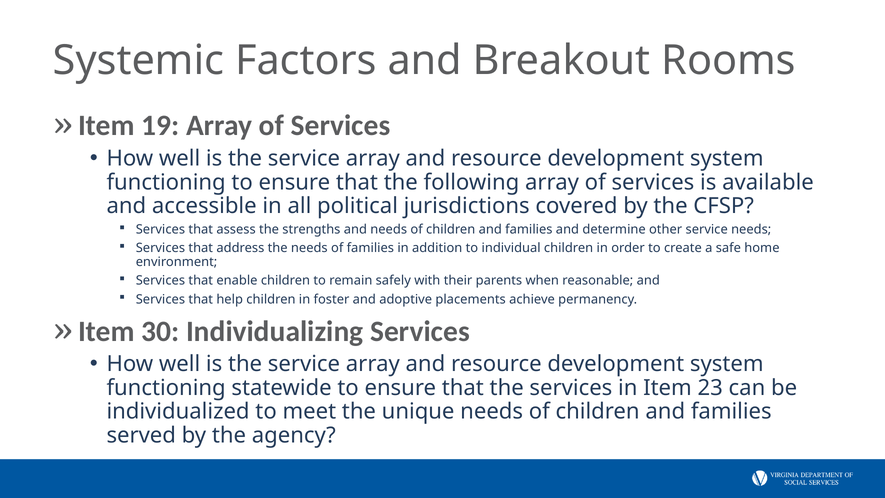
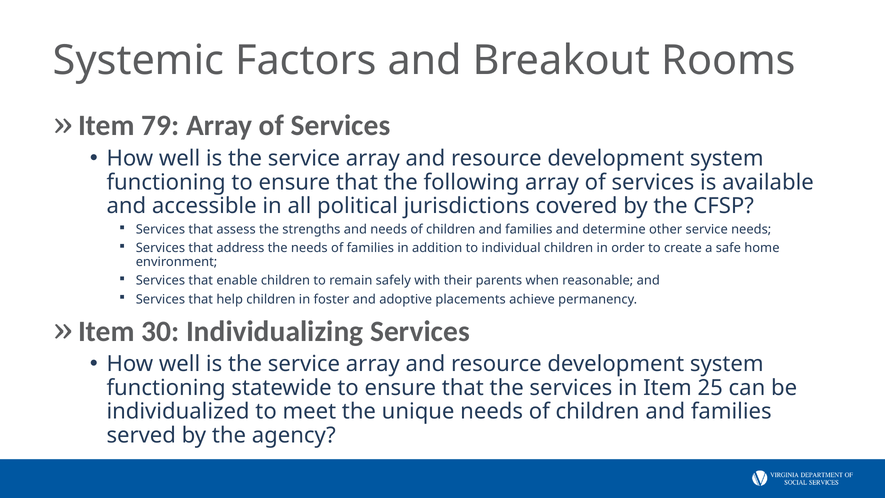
19: 19 -> 79 (160, 126)
23: 23 -> 25 (710, 388)
